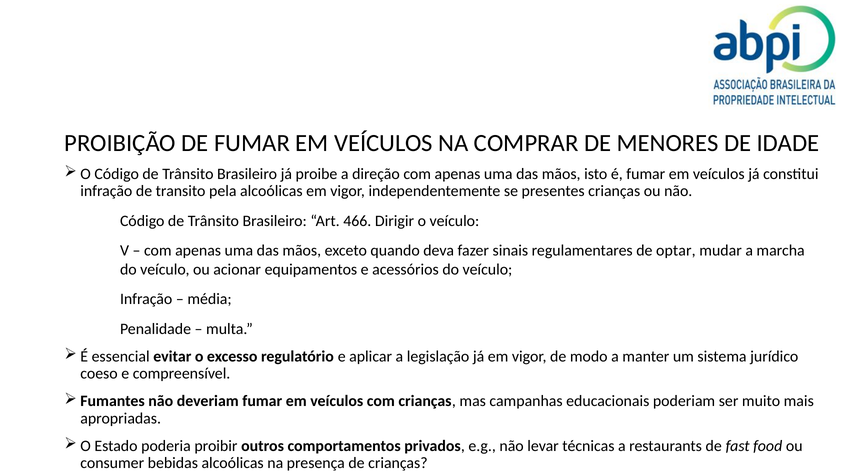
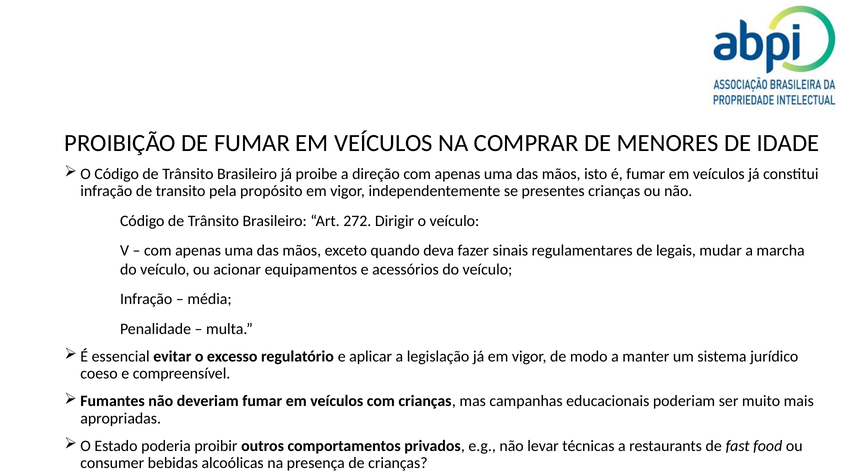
pela alcoólicas: alcoólicas -> propósito (271, 191)
466: 466 -> 272 (357, 221)
optar: optar -> legais (676, 250)
